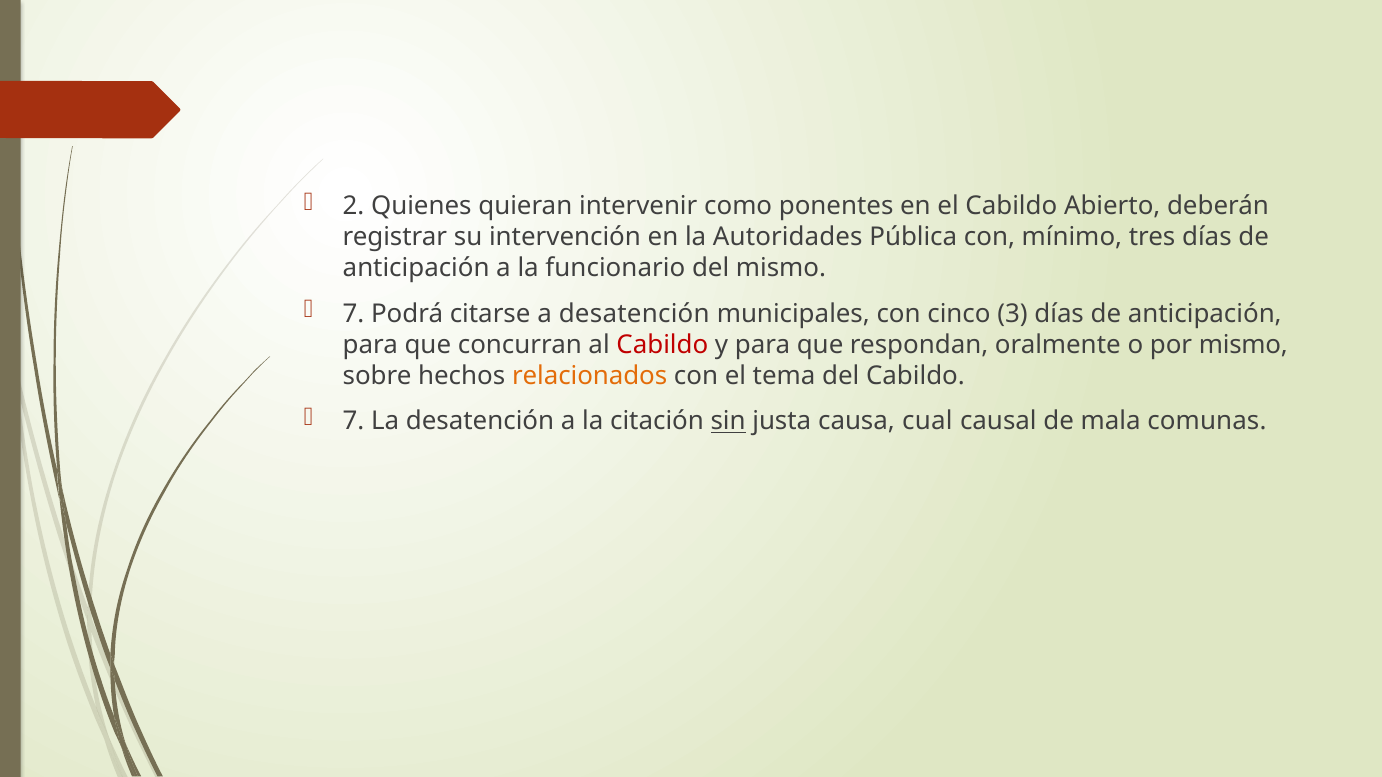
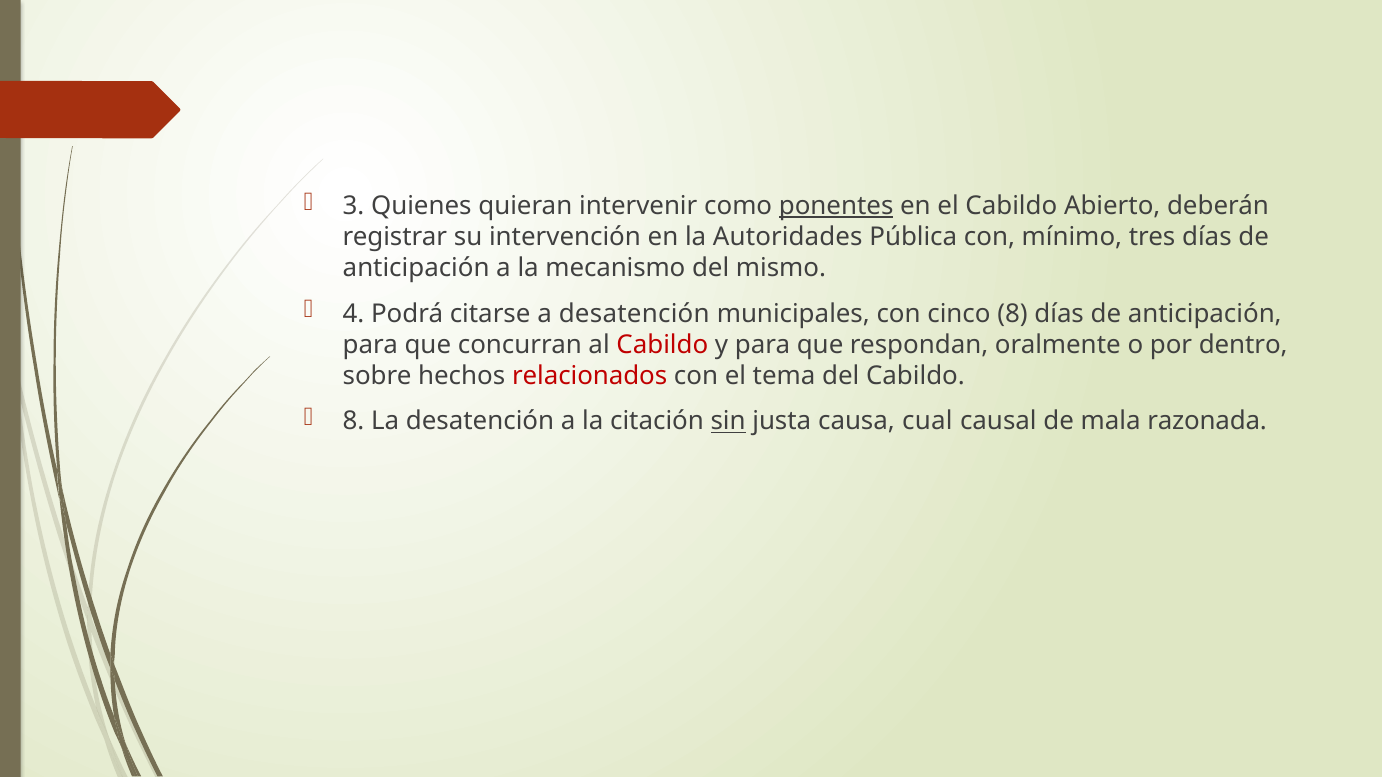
2: 2 -> 3 (354, 206)
ponentes underline: none -> present (836, 206)
funcionario: funcionario -> mecanismo (615, 268)
7: 7 -> 4 (354, 314)
cinco 3: 3 -> 8 (1012, 314)
por mismo: mismo -> dentro (1243, 345)
relacionados colour: orange -> red (590, 376)
7: 7 -> 8 (354, 422)
comunas: comunas -> razonada (1207, 422)
